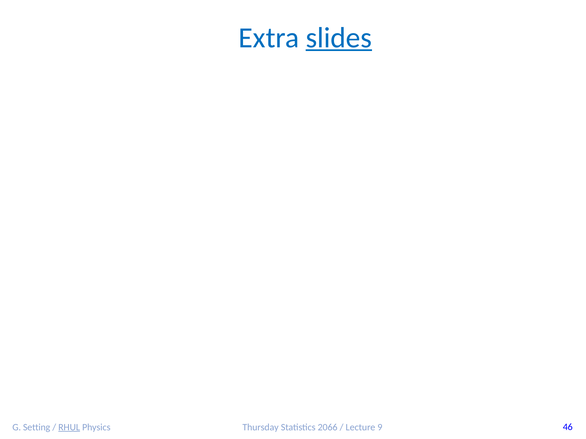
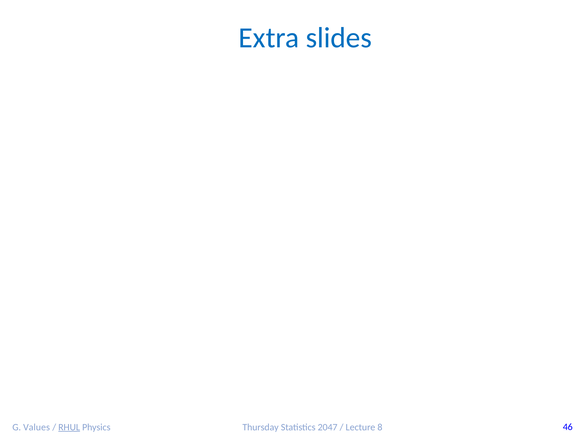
slides underline: present -> none (339, 38)
Setting: Setting -> Values (37, 428)
2066: 2066 -> 2047 (328, 428)
9: 9 -> 8 (380, 428)
